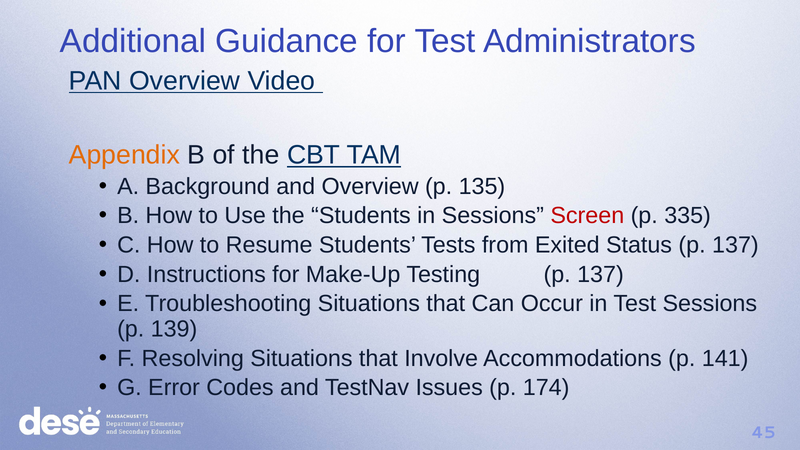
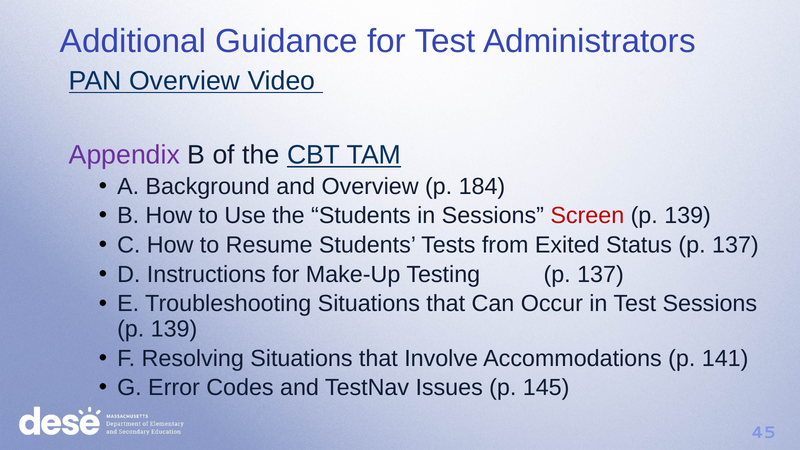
Appendix colour: orange -> purple (124, 155)
135: 135 -> 184 (482, 186)
335: 335 -> 139 (688, 216)
174: 174 -> 145 (546, 388)
